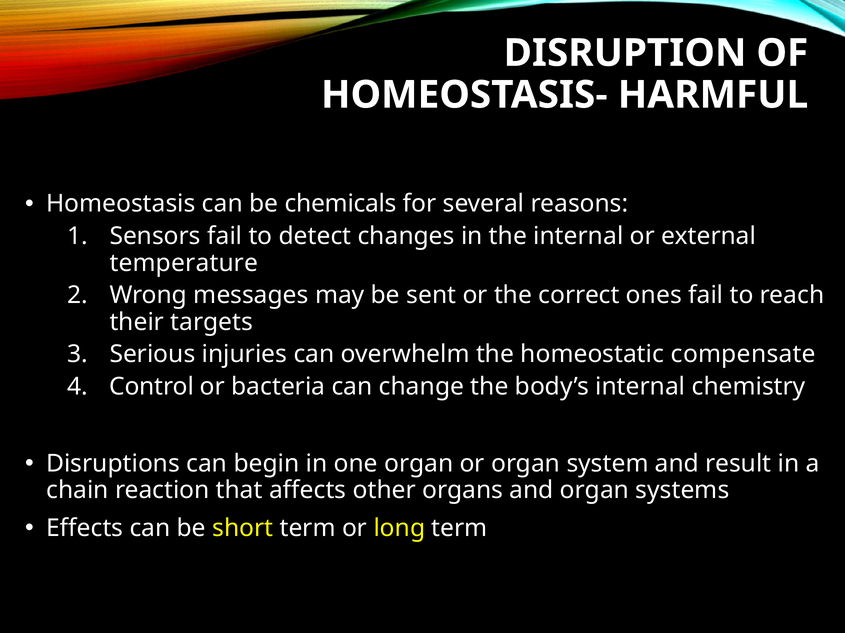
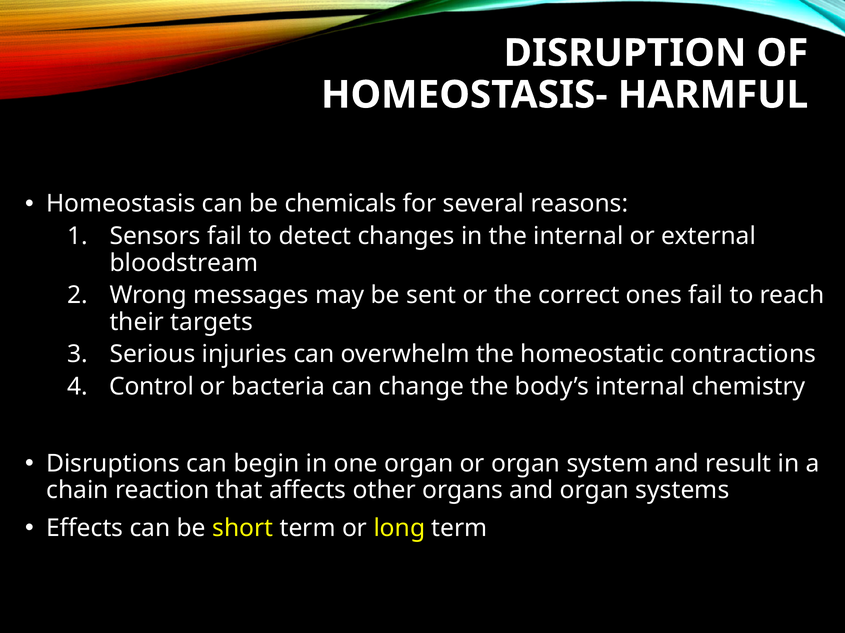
temperature: temperature -> bloodstream (184, 263)
compensate: compensate -> contractions (743, 355)
